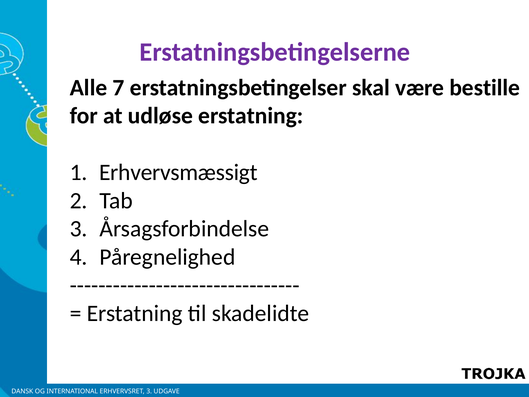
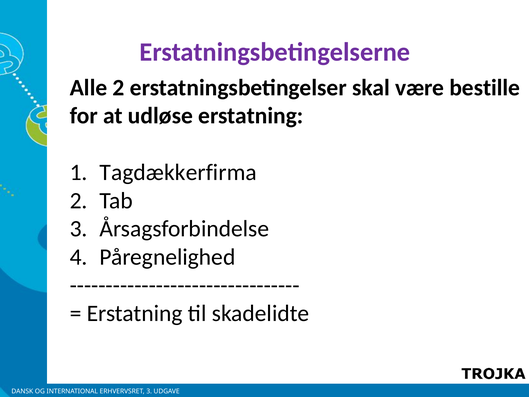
Alle 7: 7 -> 2 (119, 88)
Erhvervsmæssigt: Erhvervsmæssigt -> Tagdækkerfirma (178, 172)
